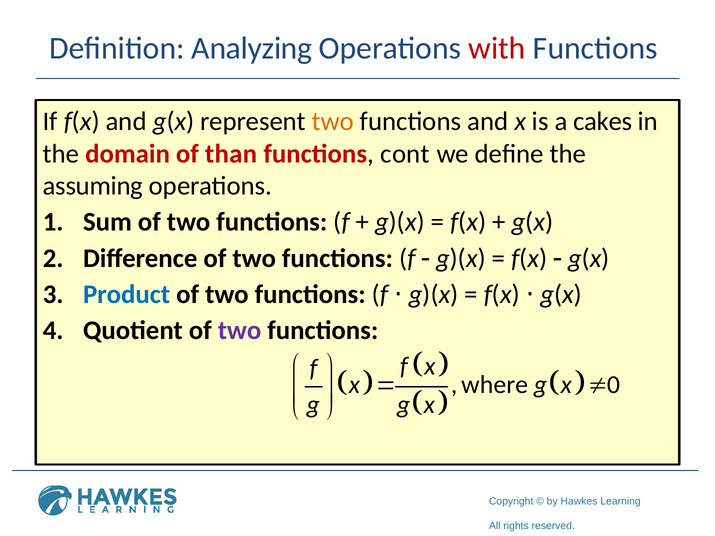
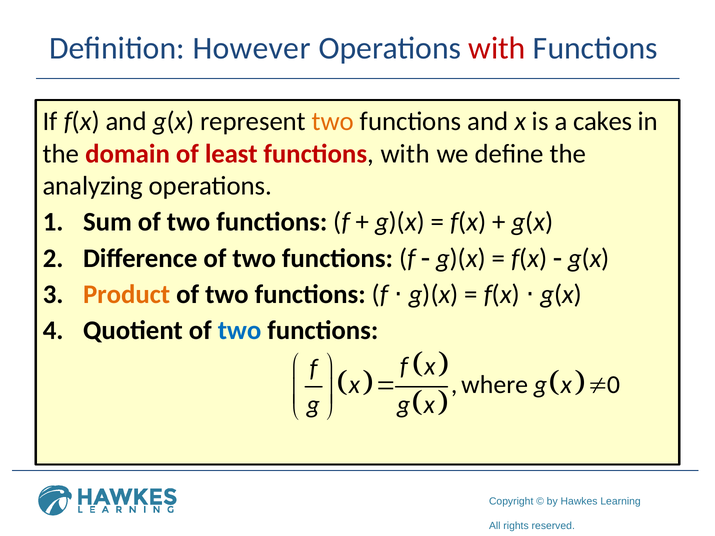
Analyzing: Analyzing -> However (252, 48)
than: than -> least (231, 154)
functions cont: cont -> with (405, 154)
assuming: assuming -> analyzing (93, 186)
Product colour: blue -> orange (127, 295)
two colour: purple -> blue (240, 331)
